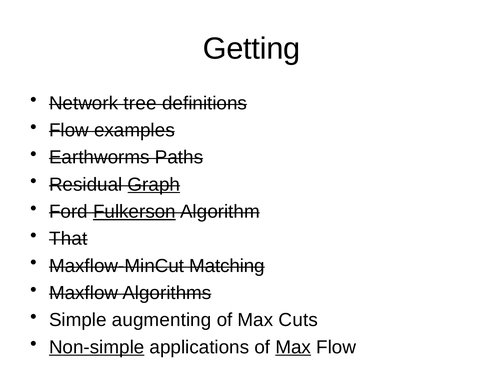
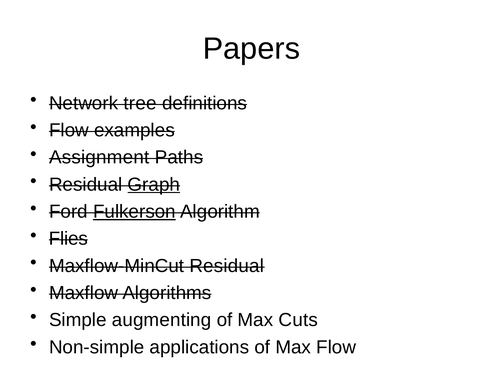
Getting: Getting -> Papers (251, 49)
Earthworms: Earthworms -> Assignment (99, 157)
That: That -> Flies (69, 239)
Maxflow-MinCut Matching: Matching -> Residual (227, 266)
Non-simple underline: present -> none (97, 347)
Max underline: present -> none (293, 347)
